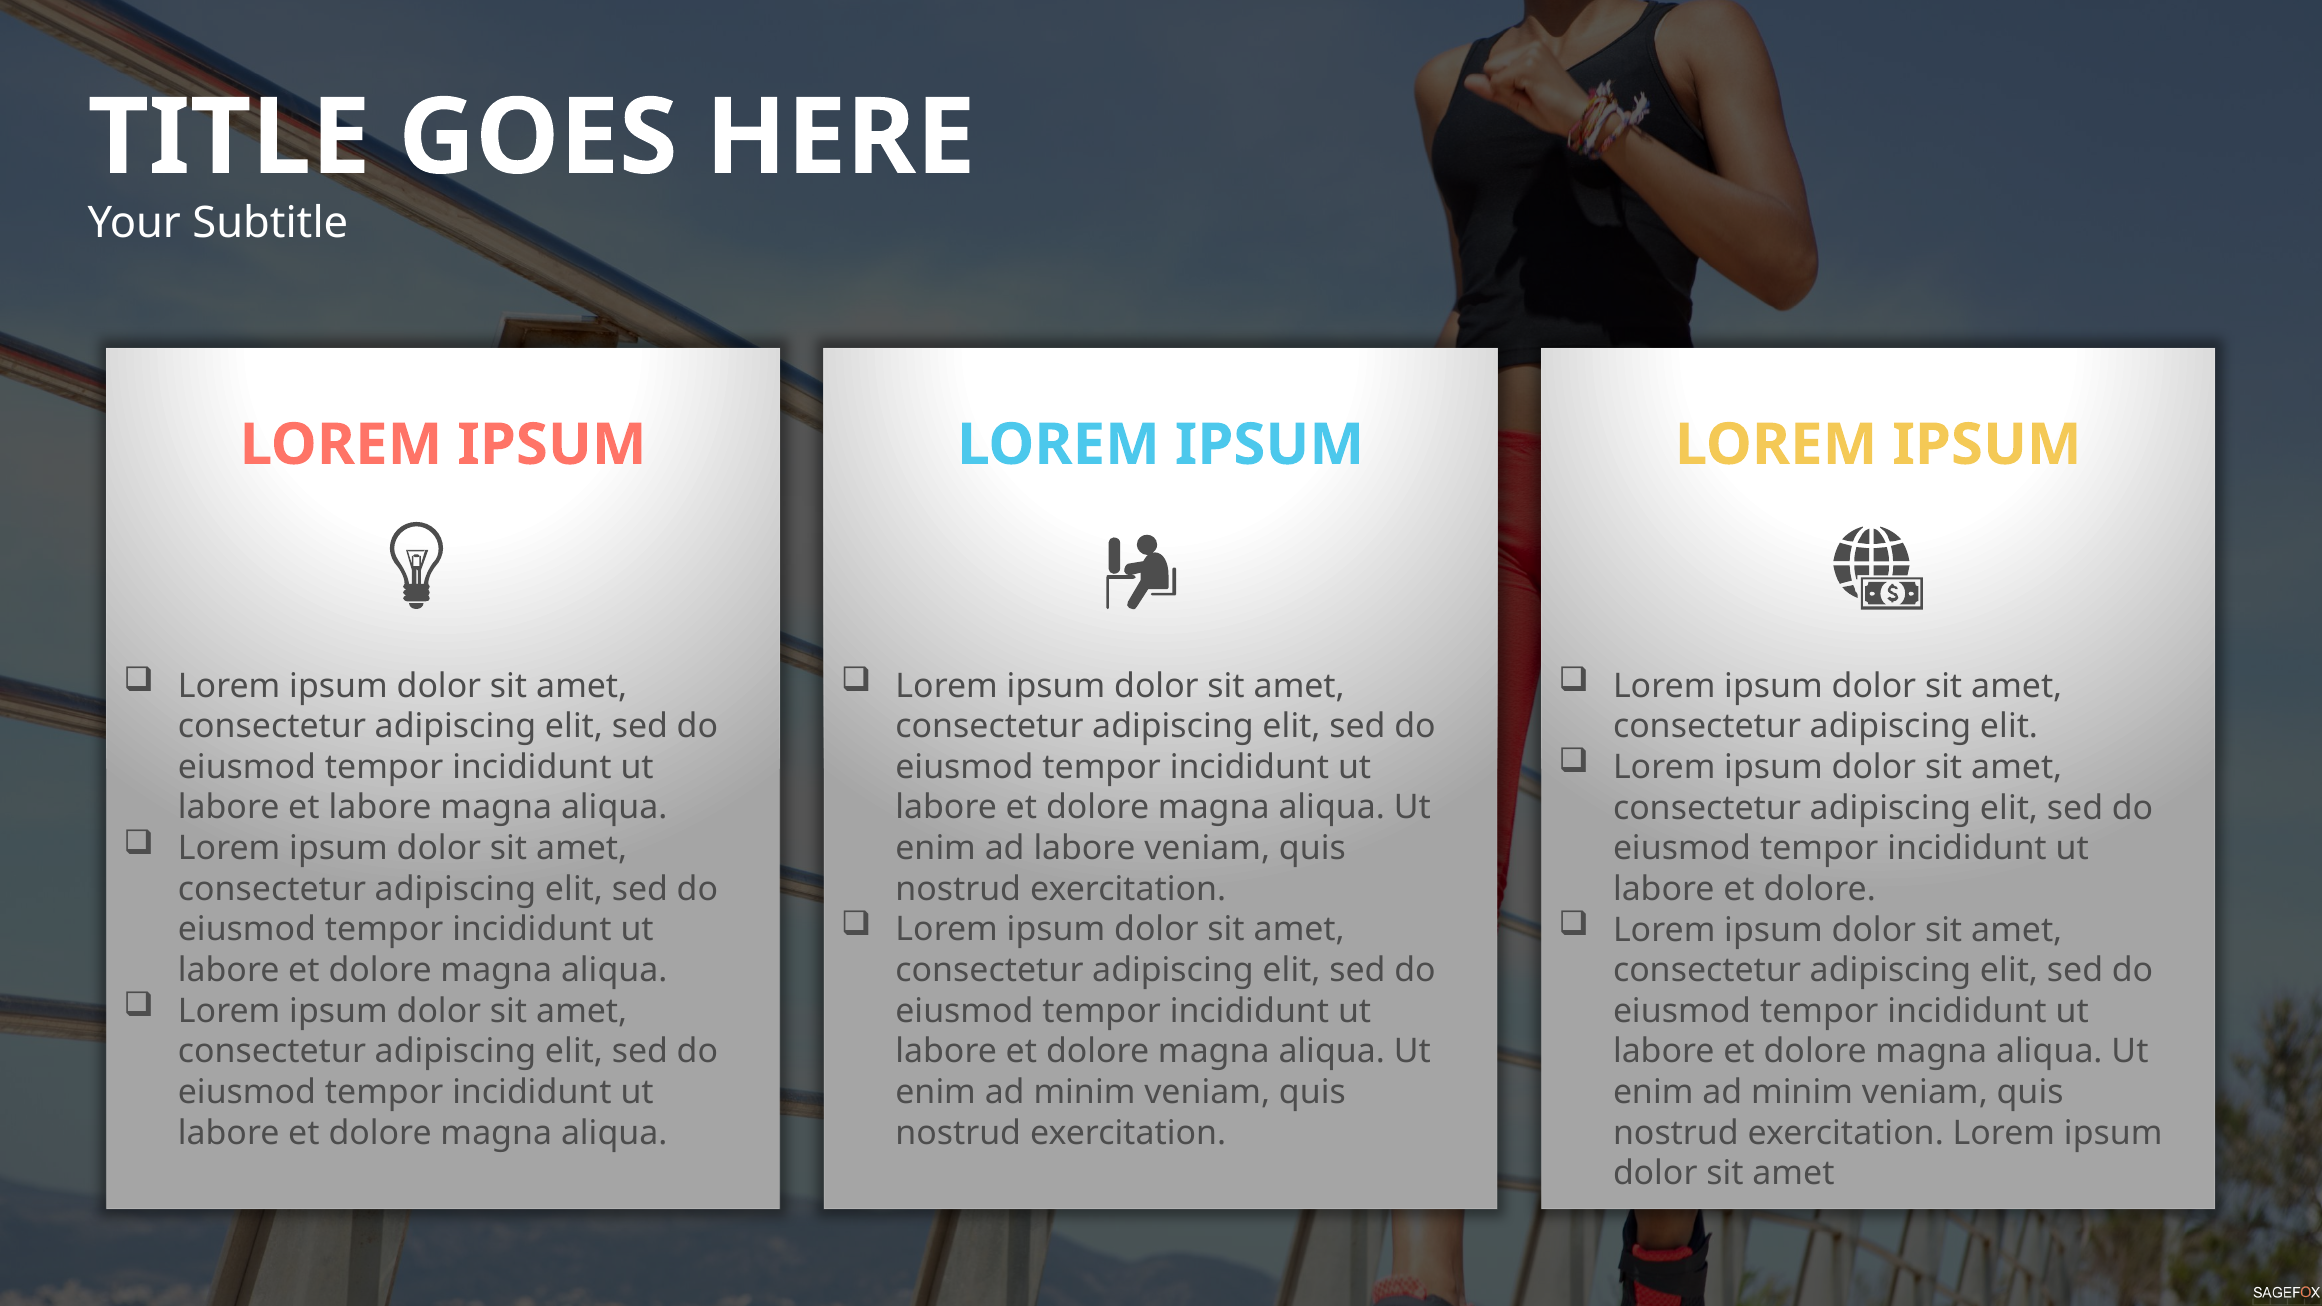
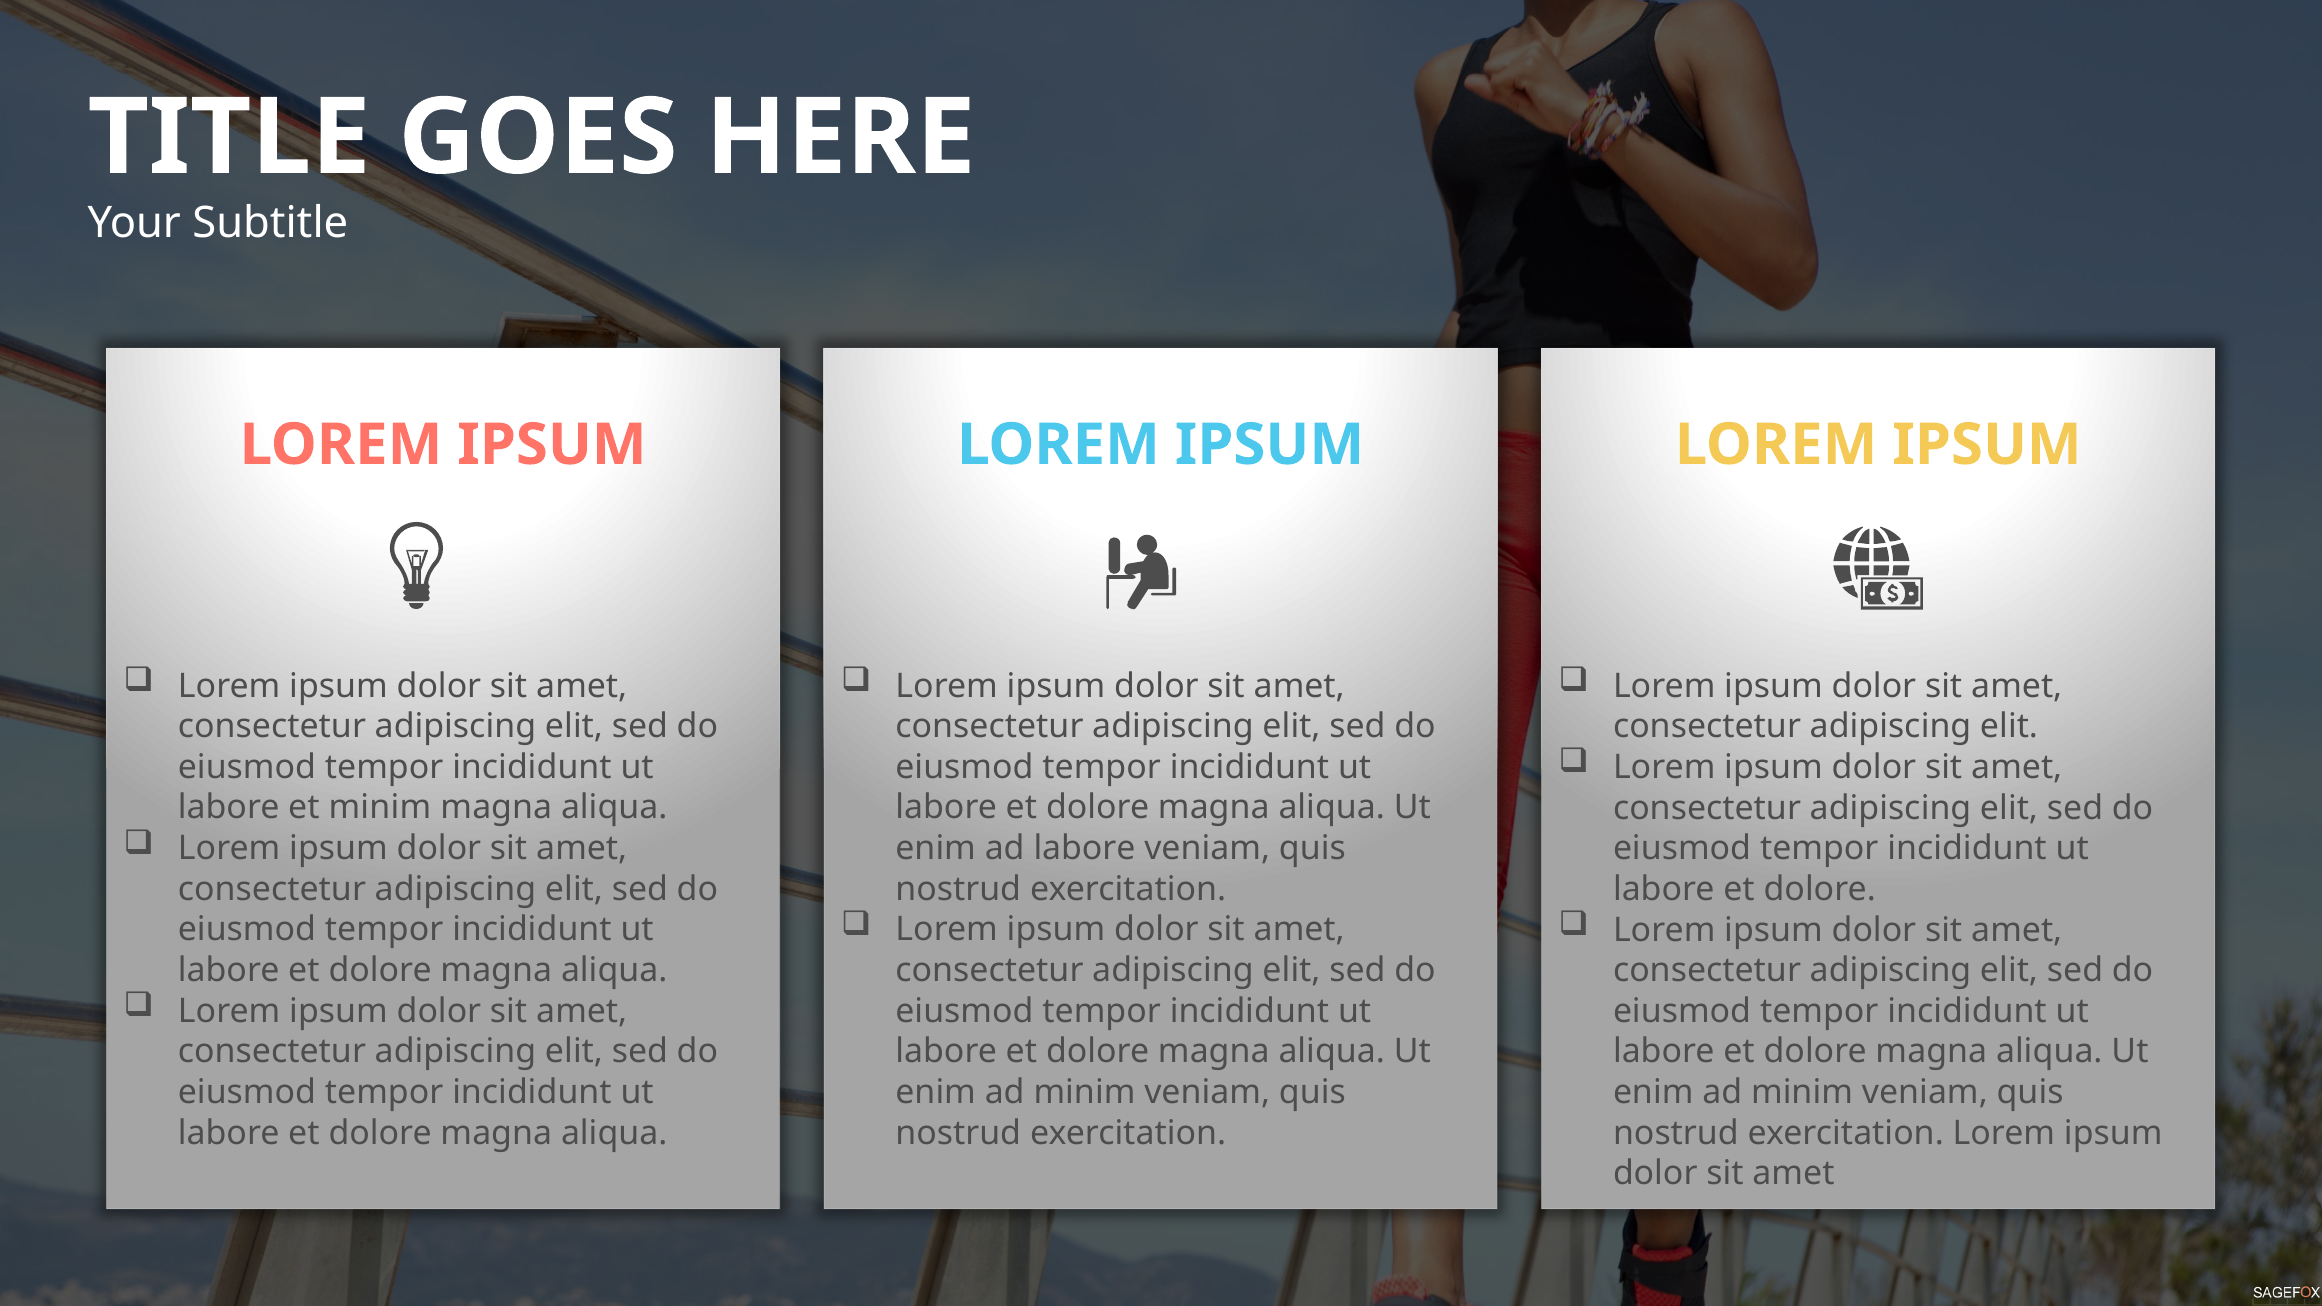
et labore: labore -> minim (380, 808)
